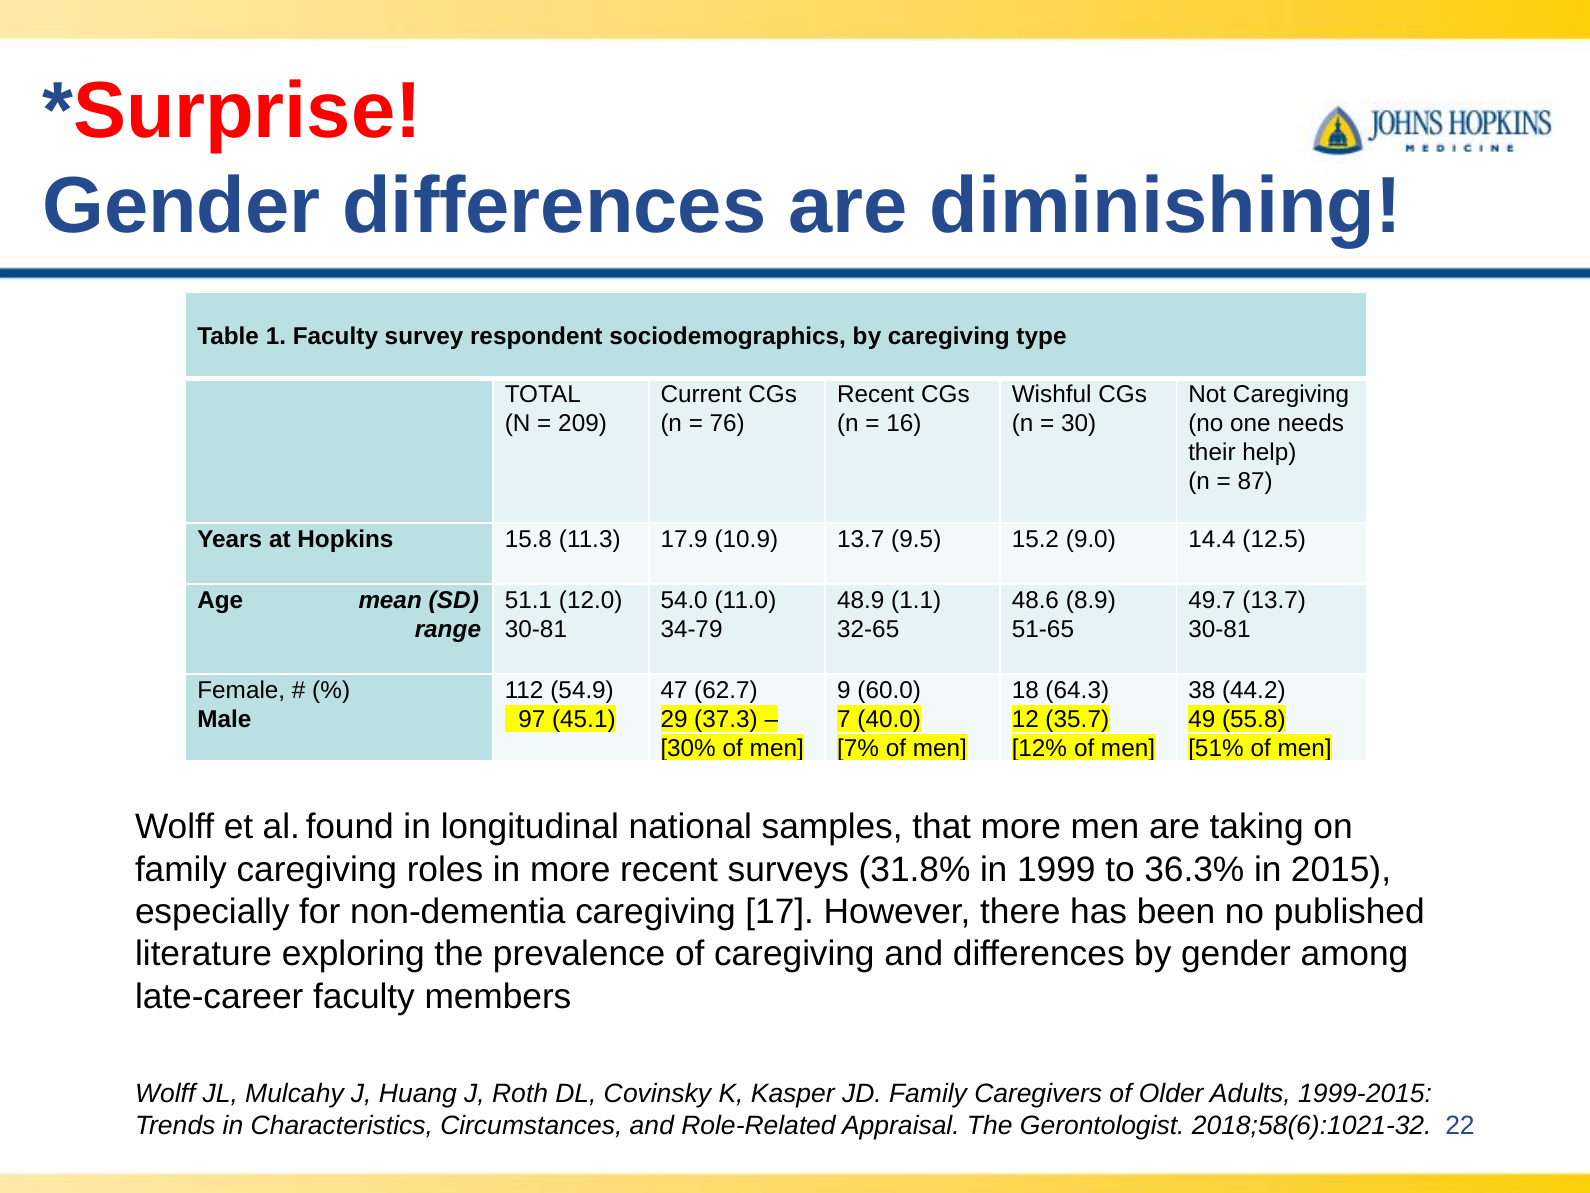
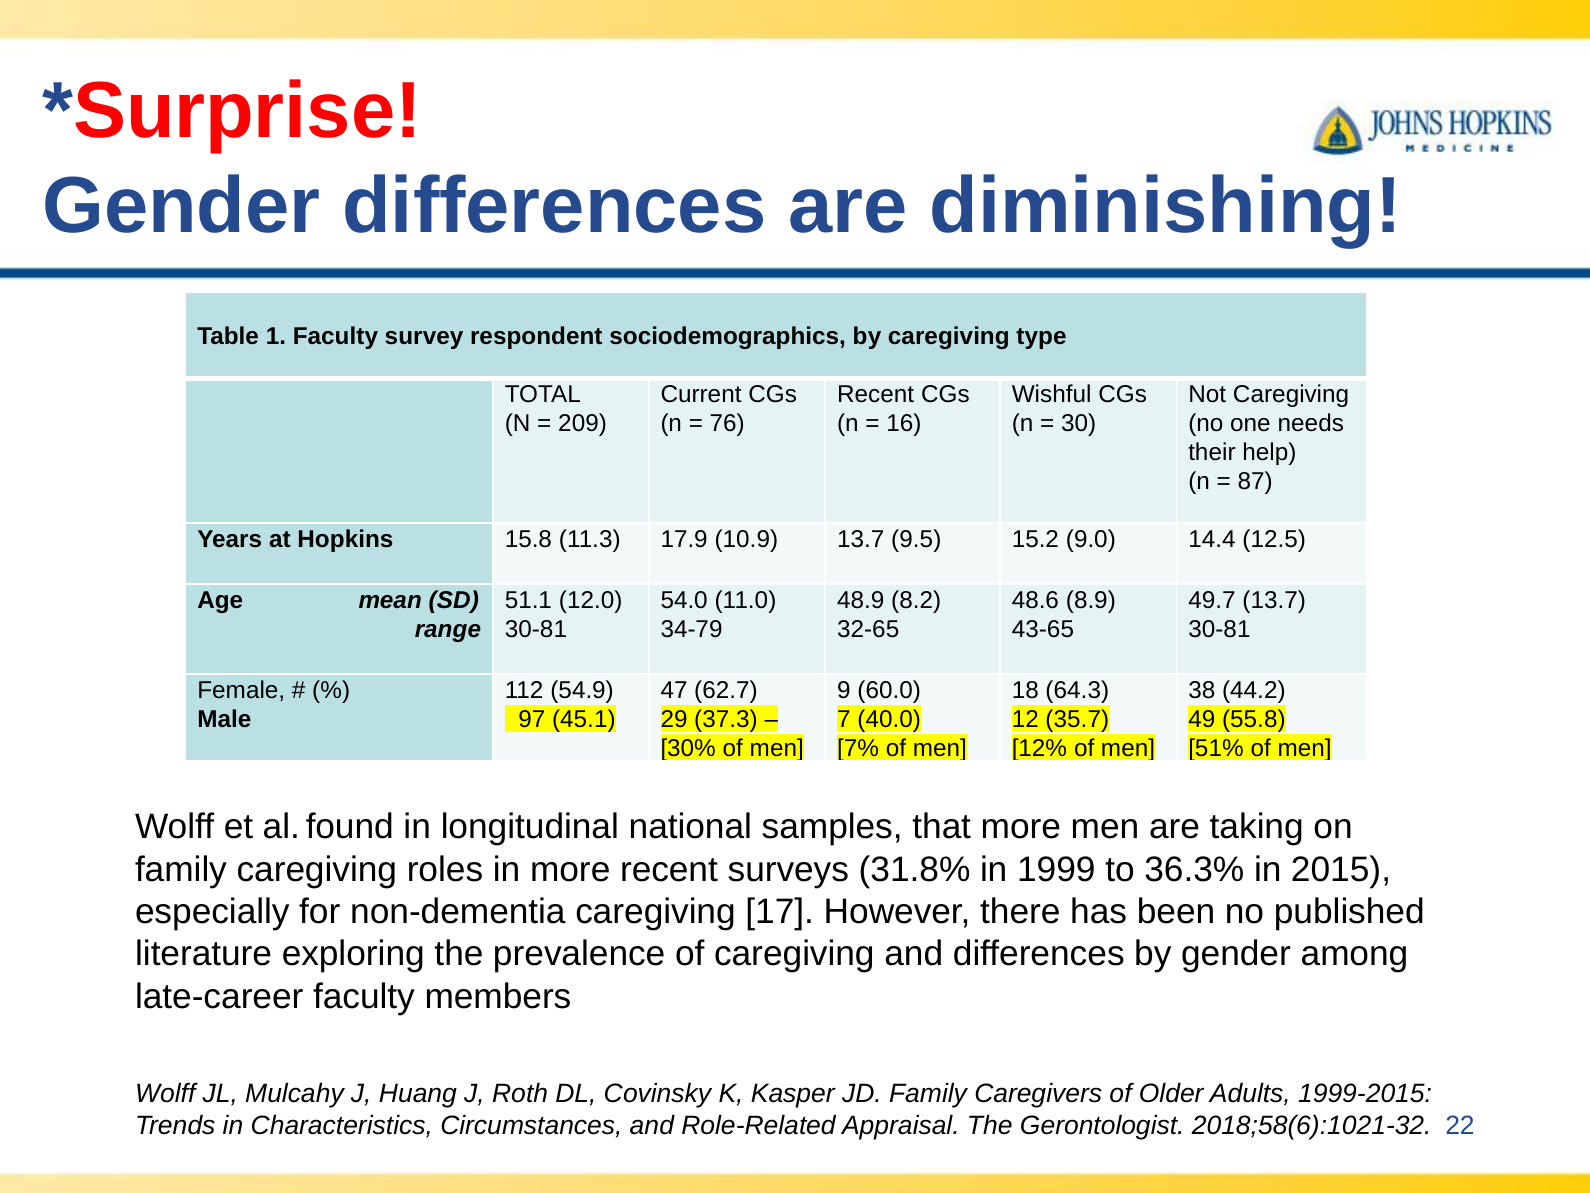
1.1: 1.1 -> 8.2 (916, 600)
51-65: 51-65 -> 43-65 (1043, 629)
